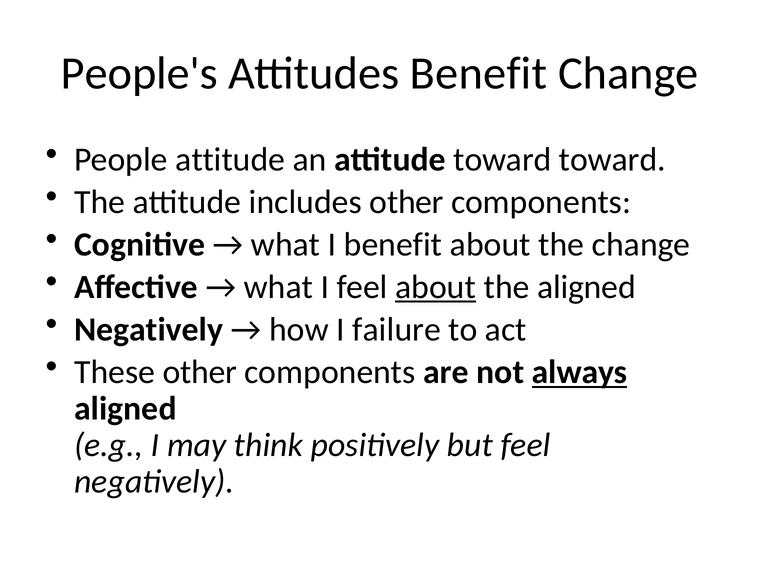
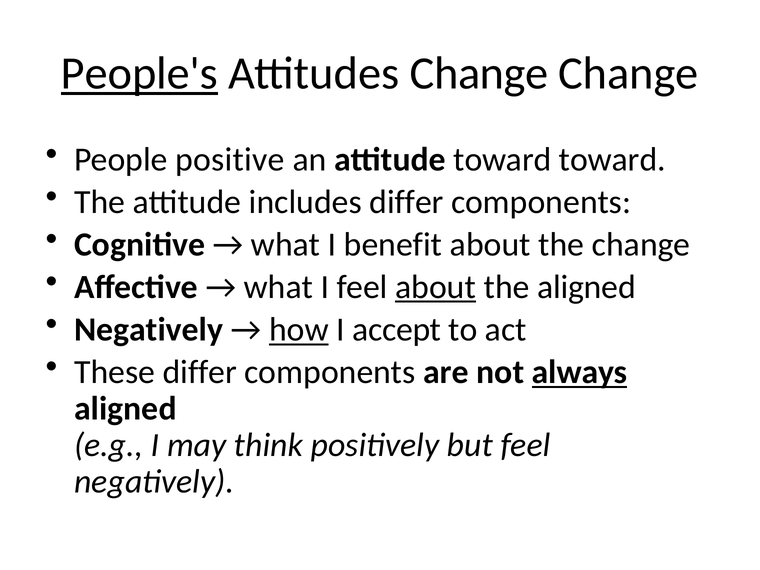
People's underline: none -> present (139, 74)
Attitudes Benefit: Benefit -> Change (479, 74)
People attitude: attitude -> positive (230, 159)
includes other: other -> differ (407, 202)
how underline: none -> present (299, 330)
failure: failure -> accept (397, 330)
These other: other -> differ (200, 372)
